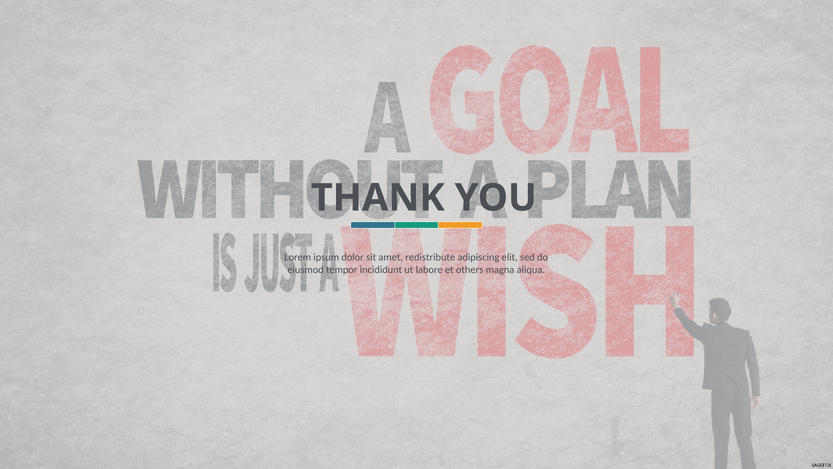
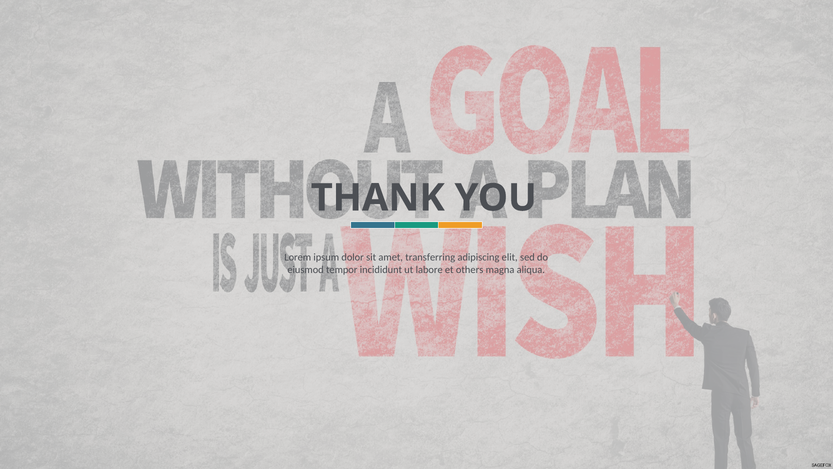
redistribute: redistribute -> transferring (430, 257)
